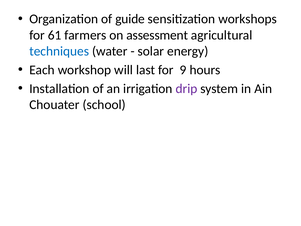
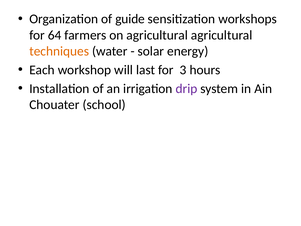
61: 61 -> 64 (55, 35)
on assessment: assessment -> agricultural (157, 35)
techniques colour: blue -> orange (59, 51)
9: 9 -> 3 (183, 70)
